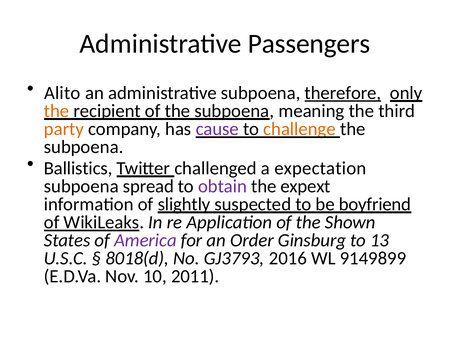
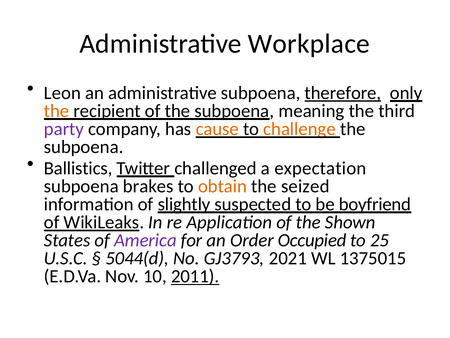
Passengers: Passengers -> Workplace (309, 44)
Alito: Alito -> Leon (62, 93)
party colour: orange -> purple (64, 129)
cause colour: purple -> orange (217, 129)
spread: spread -> brakes (148, 186)
obtain colour: purple -> orange (223, 186)
expext: expext -> seized (305, 186)
Ginsburg: Ginsburg -> Occupied (312, 240)
13: 13 -> 25 (380, 240)
8018(d: 8018(d -> 5044(d (137, 258)
2016: 2016 -> 2021 (288, 258)
9149899: 9149899 -> 1375015 (373, 258)
2011 underline: none -> present (195, 276)
